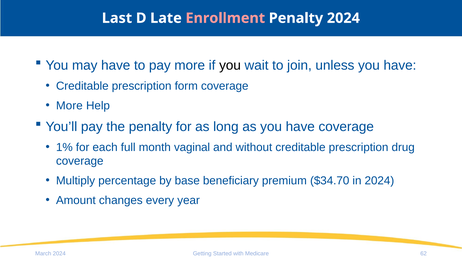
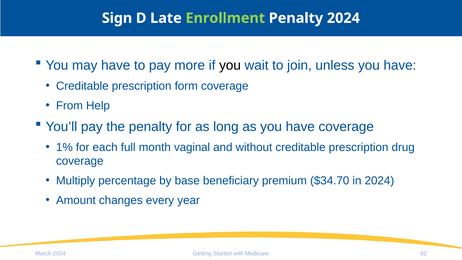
Last: Last -> Sign (117, 18)
Enrollment colour: pink -> light green (225, 18)
More: More -> From (69, 106)
